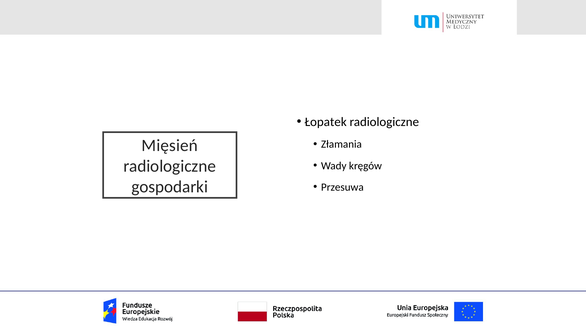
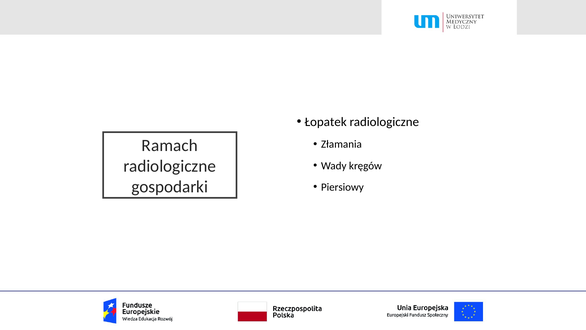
Mięsień: Mięsień -> Ramach (170, 145)
Przesuwa: Przesuwa -> Piersiowy (342, 187)
